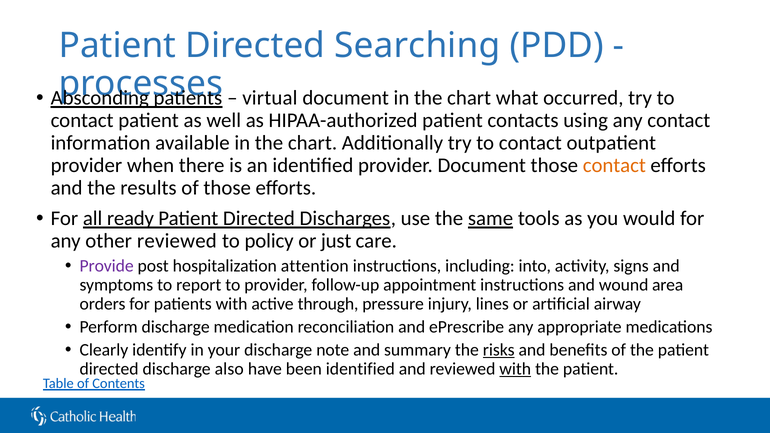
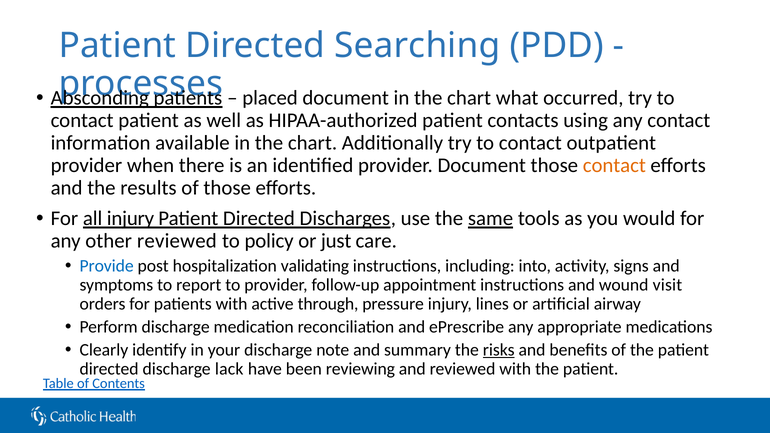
virtual: virtual -> placed (270, 98)
all ready: ready -> injury (130, 219)
Provide colour: purple -> blue (107, 266)
attention: attention -> validating (315, 266)
area: area -> visit (667, 285)
also: also -> lack (229, 369)
been identified: identified -> reviewing (360, 369)
with underline: present -> none (515, 369)
